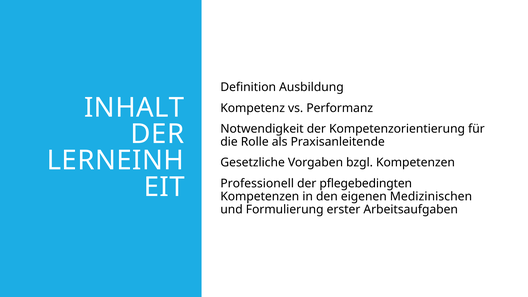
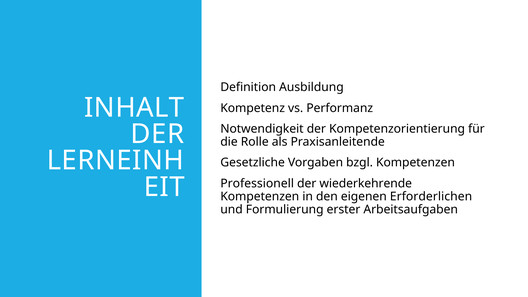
pflegebedingten: pflegebedingten -> wiederkehrende (366, 183)
Medizinischen: Medizinischen -> Erforderlichen (431, 196)
